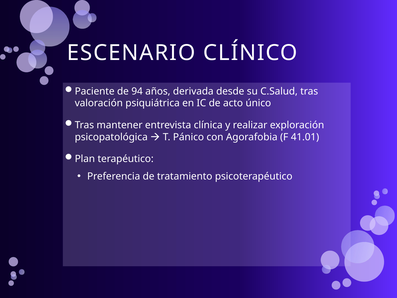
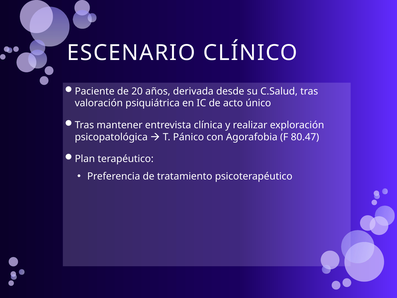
94: 94 -> 20 (137, 91)
41.01: 41.01 -> 80.47 (305, 137)
